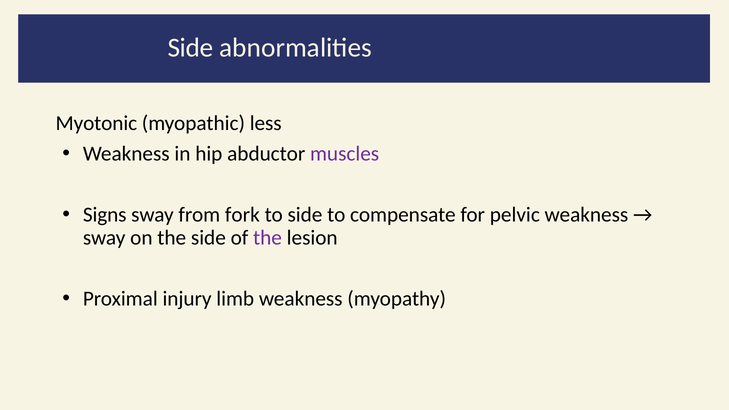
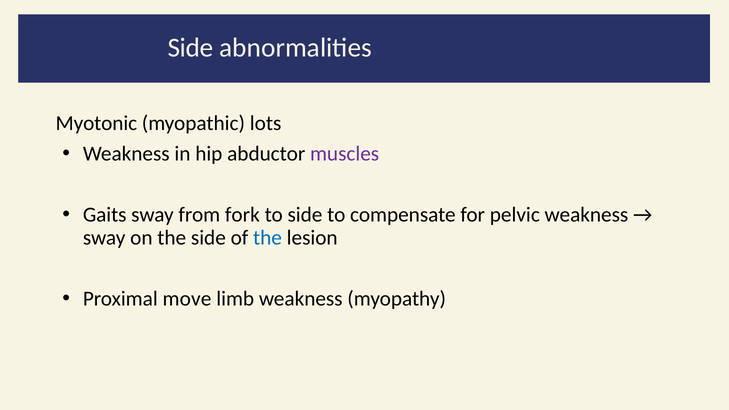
less: less -> lots (266, 123)
Signs: Signs -> Gaits (105, 215)
the colour: purple -> blue (267, 238)
injury: injury -> move (187, 299)
